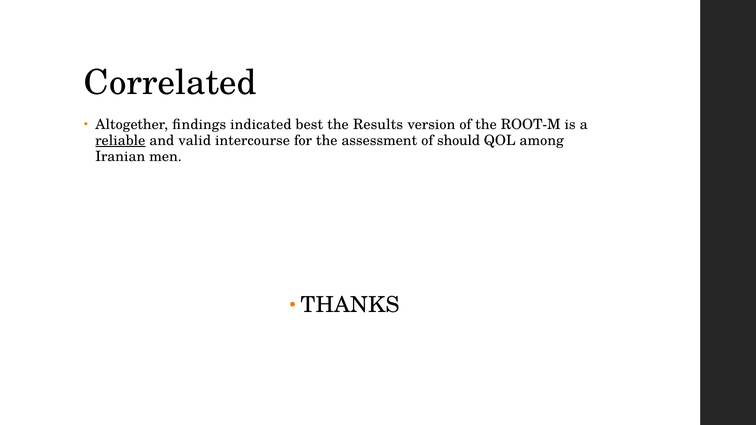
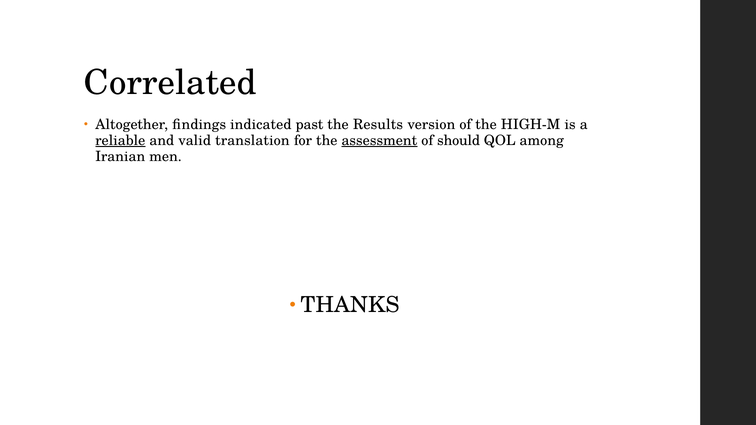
best: best -> past (309, 124)
ROOT-M: ROOT-M -> HIGH-M (531, 124)
intercourse: intercourse -> translation (252, 141)
assessment underline: none -> present (379, 141)
